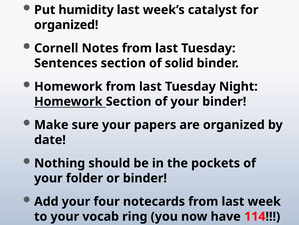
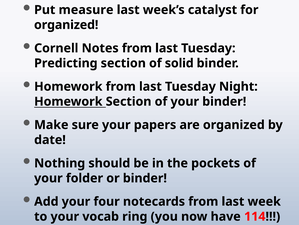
humidity: humidity -> measure (86, 10)
Sentences: Sentences -> Predicting (66, 63)
